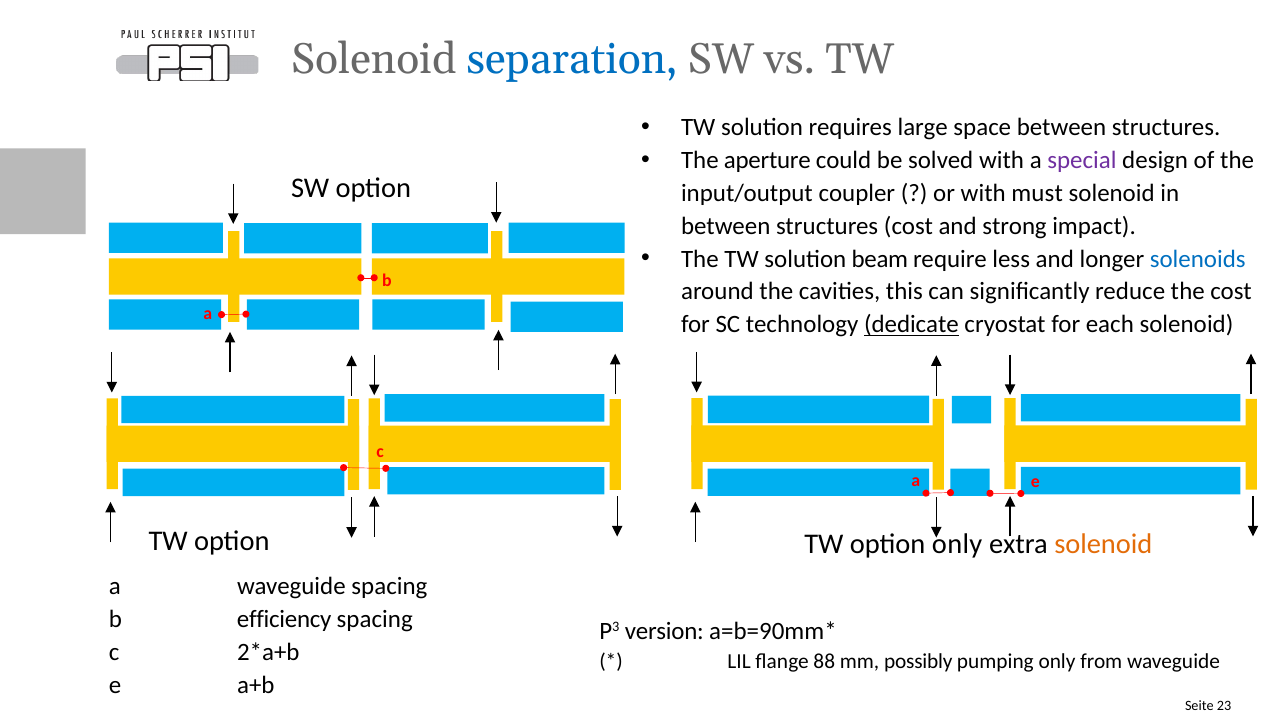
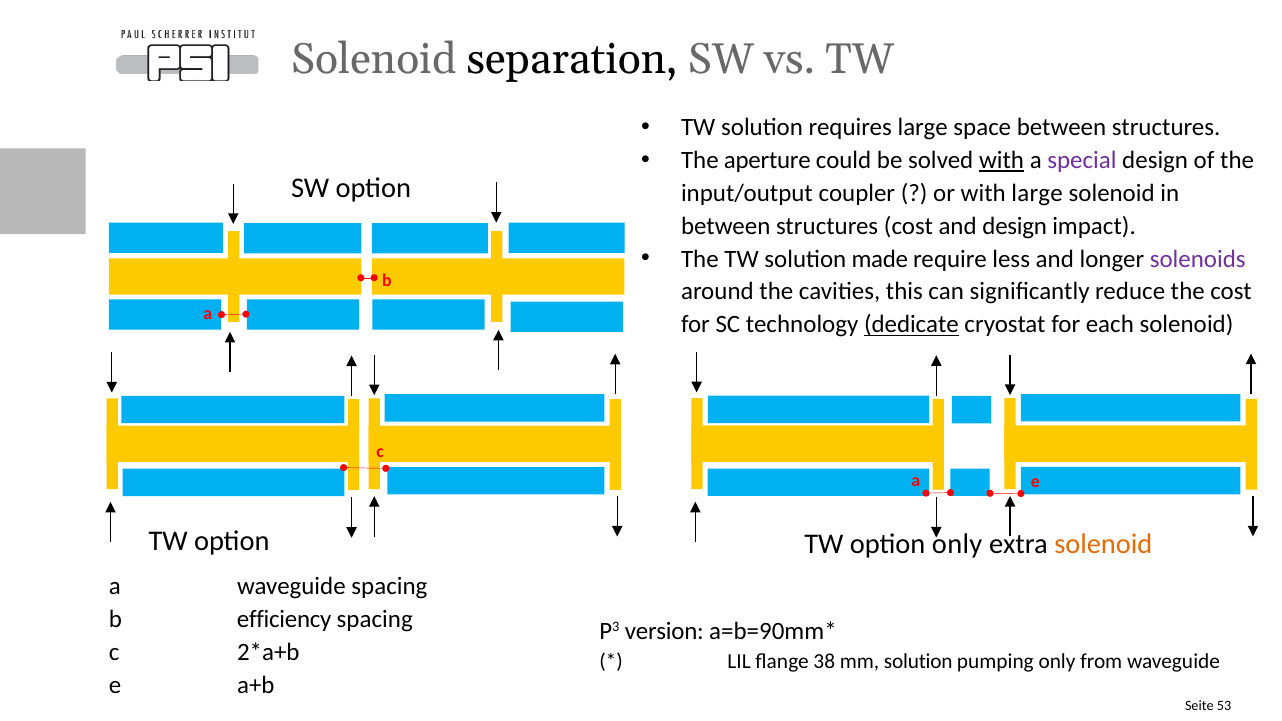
separation colour: blue -> black (572, 59)
with underline: none -> present (1002, 160)
with must: must -> large (1037, 193)
and strong: strong -> design (1015, 226)
beam: beam -> made (880, 259)
solenoids colour: blue -> purple (1198, 259)
88: 88 -> 38 (824, 661)
mm possibly: possibly -> solution (918, 661)
23: 23 -> 53 (1224, 706)
